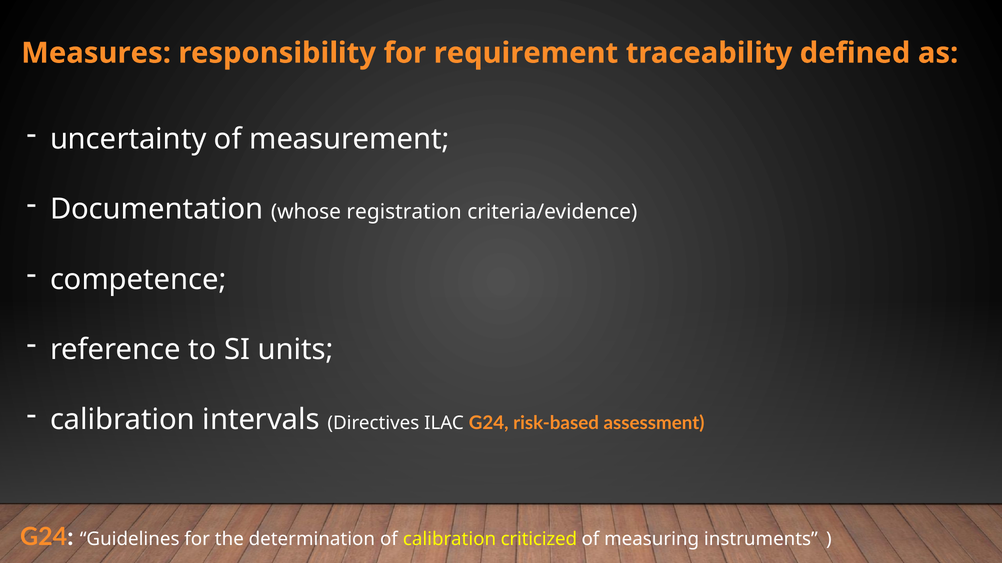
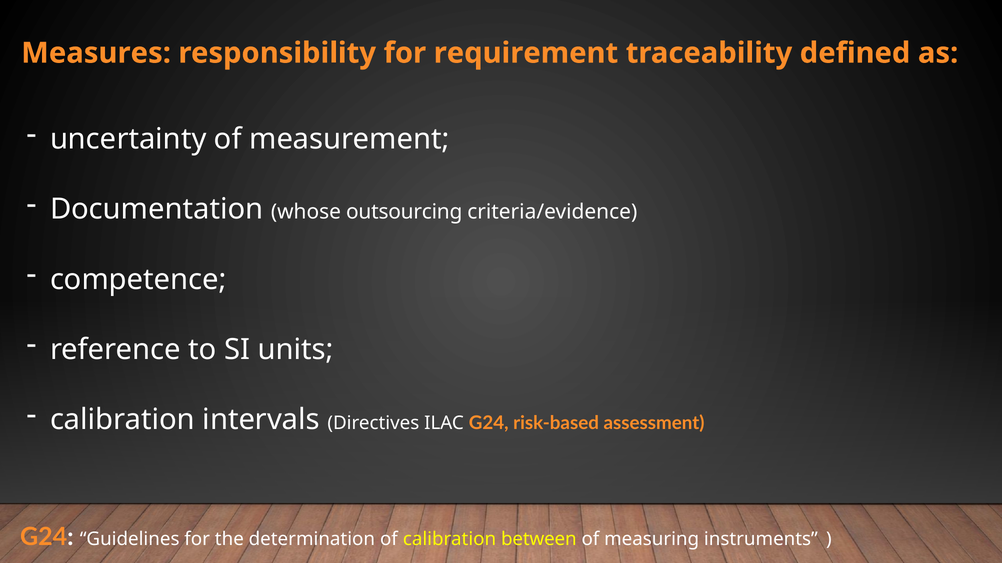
registration: registration -> outsourcing (404, 212)
criticized: criticized -> between (539, 540)
